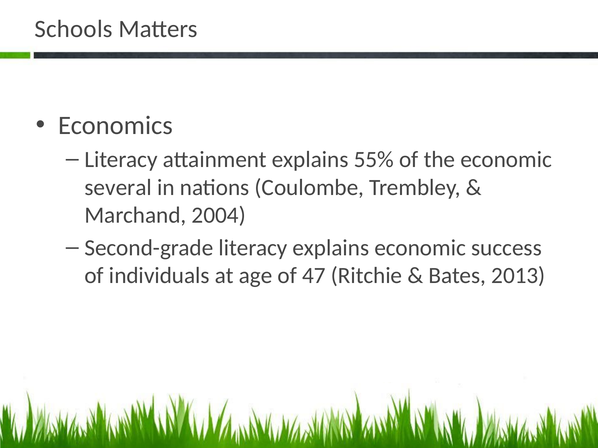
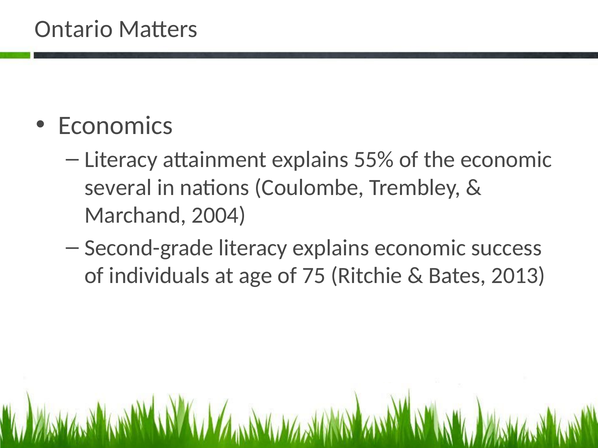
Schools: Schools -> Ontario (74, 29)
47: 47 -> 75 (314, 276)
